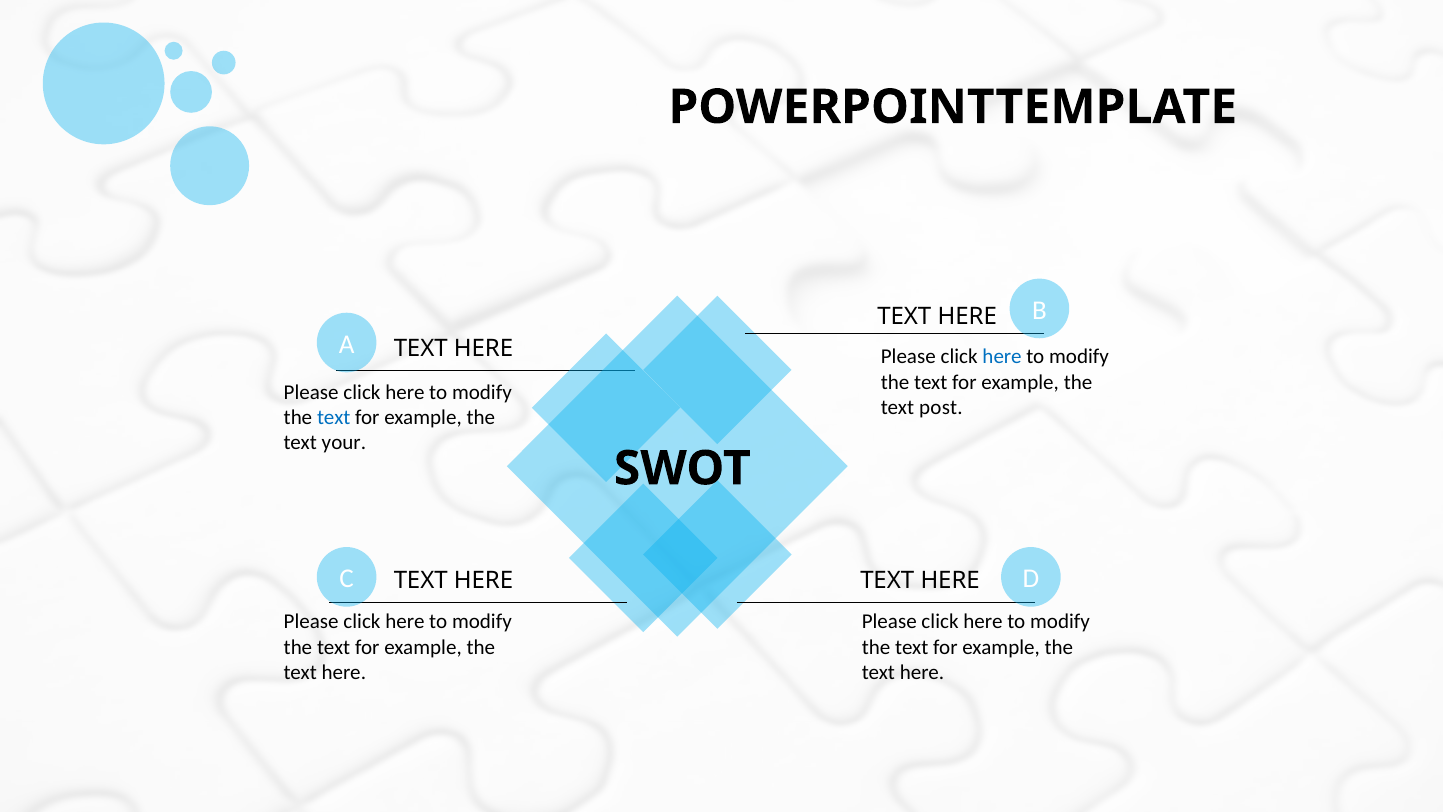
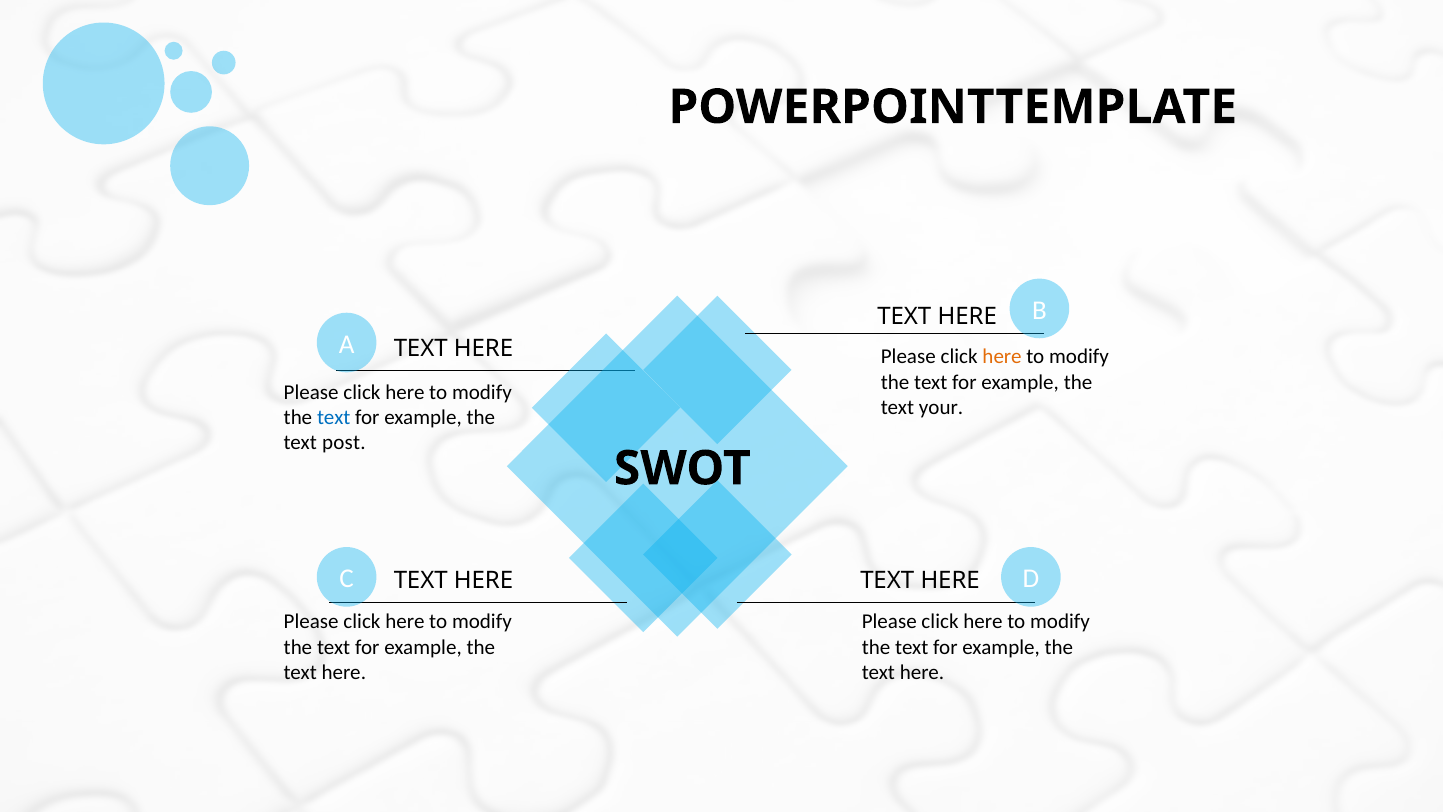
here colour: blue -> orange (1002, 357)
post: post -> your (941, 407)
your: your -> post (344, 442)
